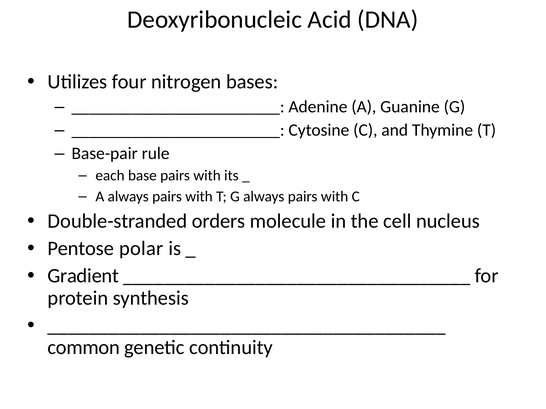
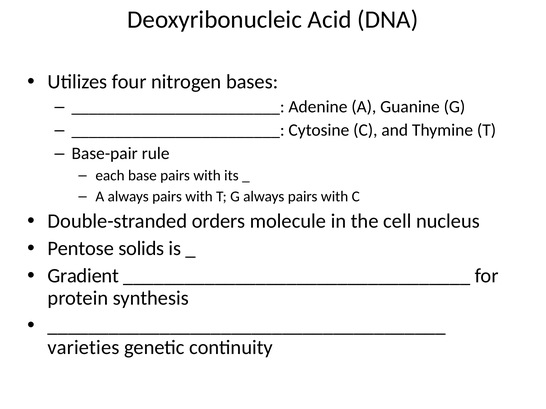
polar: polar -> solids (141, 249)
common: common -> varieties (84, 348)
